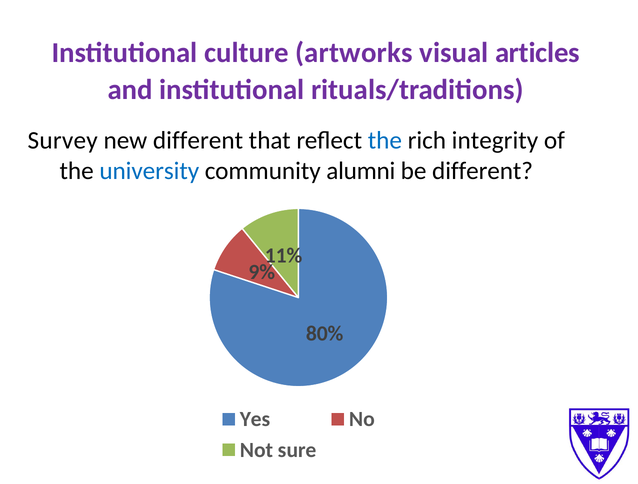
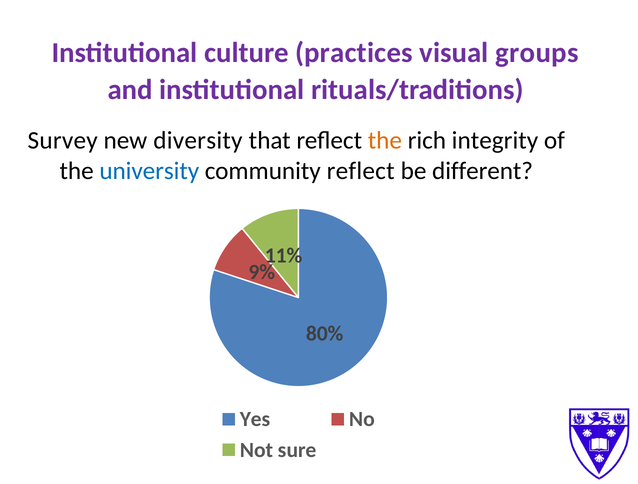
artworks: artworks -> practices (354, 53)
articles: articles -> groups (537, 53)
new different: different -> diversity (198, 141)
the colour: blue -> orange (385, 141)
community alumni: alumni -> reflect (361, 171)
